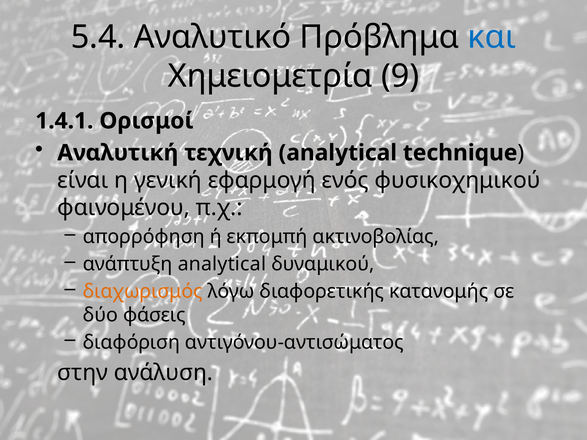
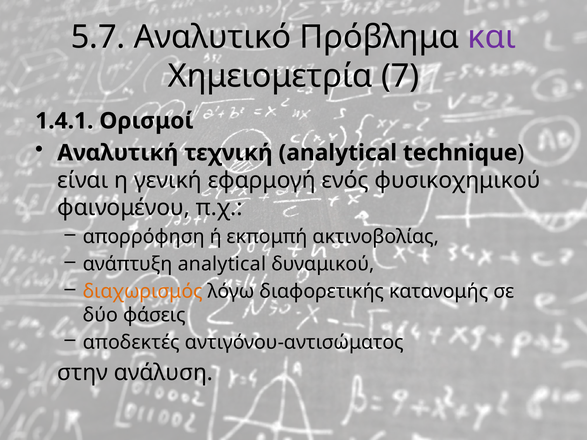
5.4: 5.4 -> 5.7 (98, 37)
και colour: blue -> purple (492, 37)
9: 9 -> 7 (400, 76)
διαφόριση: διαφόριση -> αποδεκτές (131, 343)
